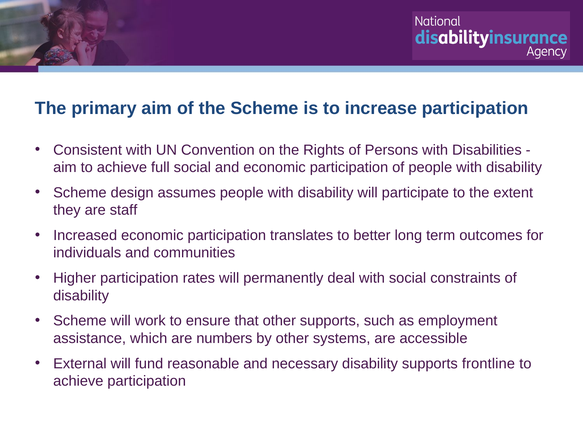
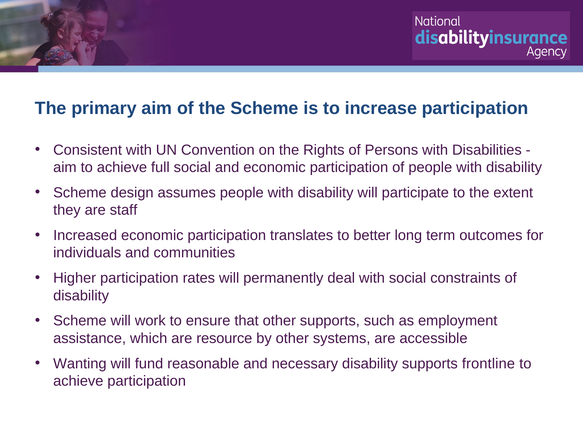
numbers: numbers -> resource (224, 339)
External: External -> Wanting (80, 364)
